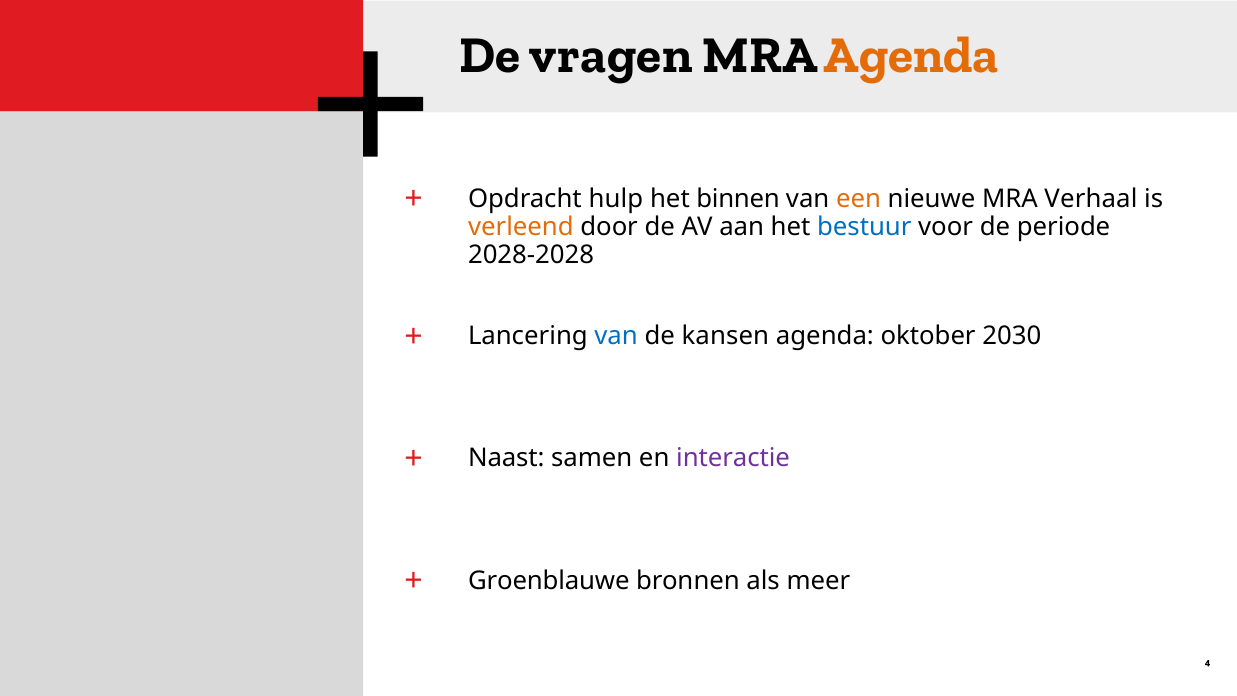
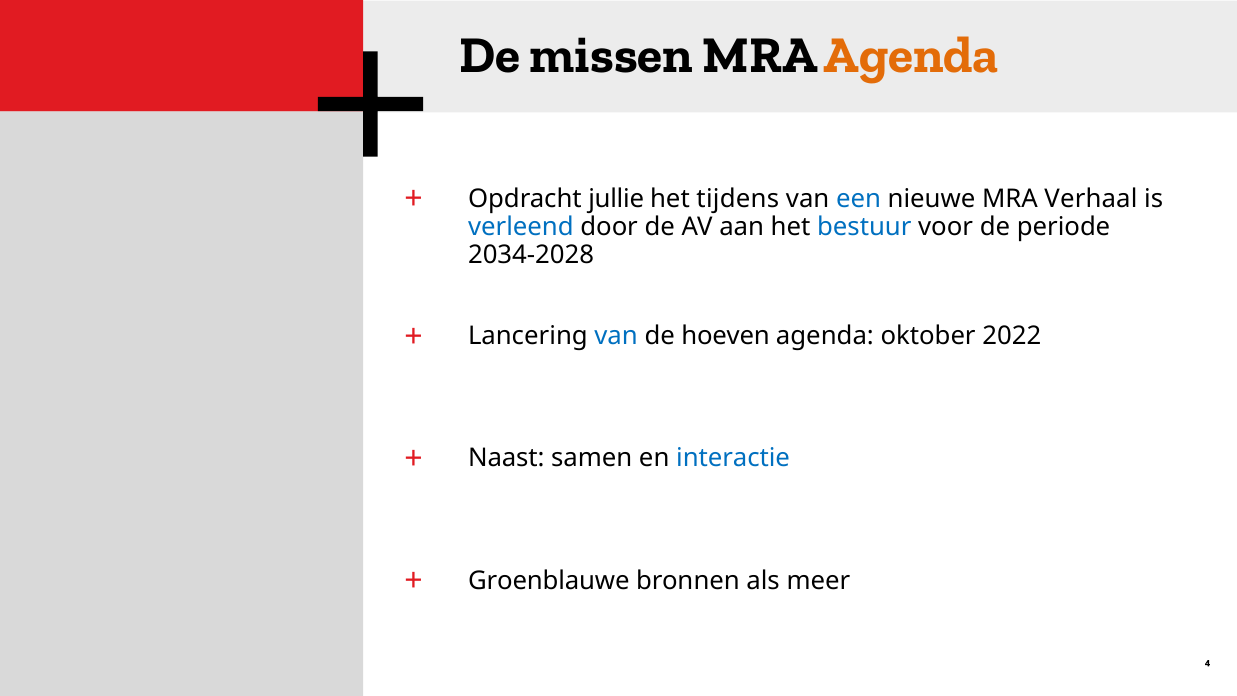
vragen: vragen -> missen (612, 55)
hulp: hulp -> jullie (616, 199)
binnen: binnen -> tijdens (738, 199)
een colour: orange -> blue (859, 199)
verleend colour: orange -> blue (521, 227)
2028-2028: 2028-2028 -> 2034-2028 (531, 255)
kansen: kansen -> hoeven (726, 336)
2030: 2030 -> 2022 (1012, 336)
interactie colour: purple -> blue (733, 458)
